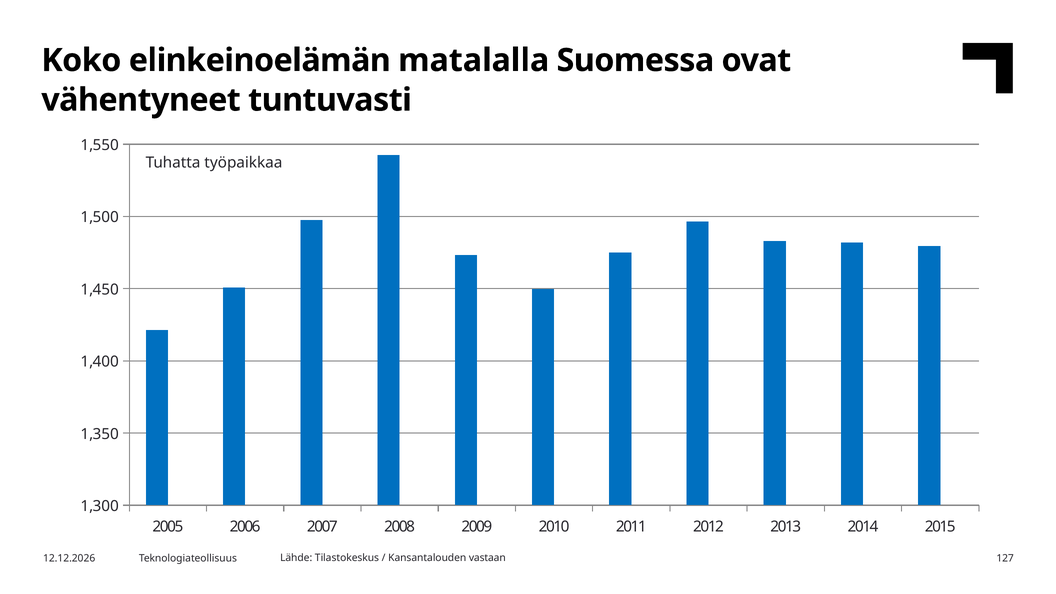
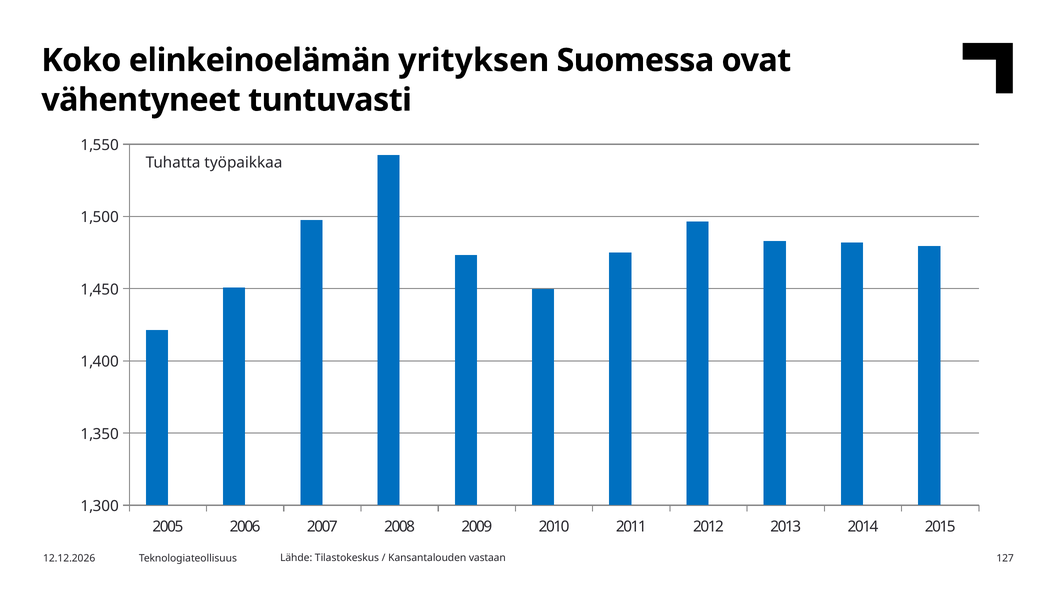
matalalla: matalalla -> yrityksen (474, 60)
